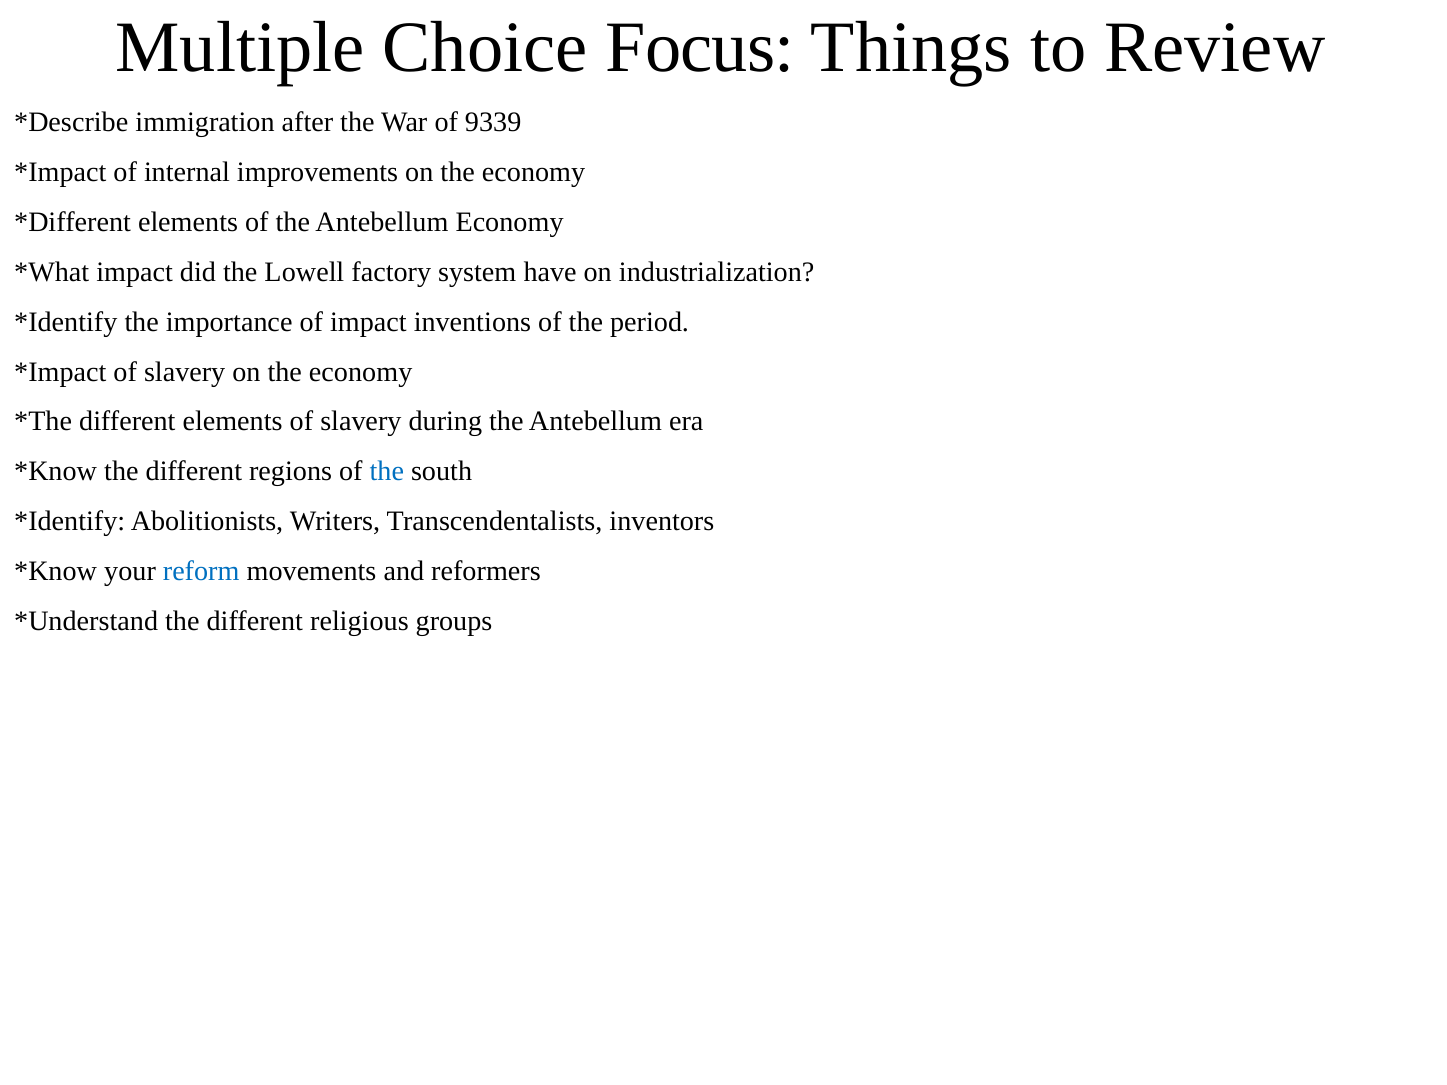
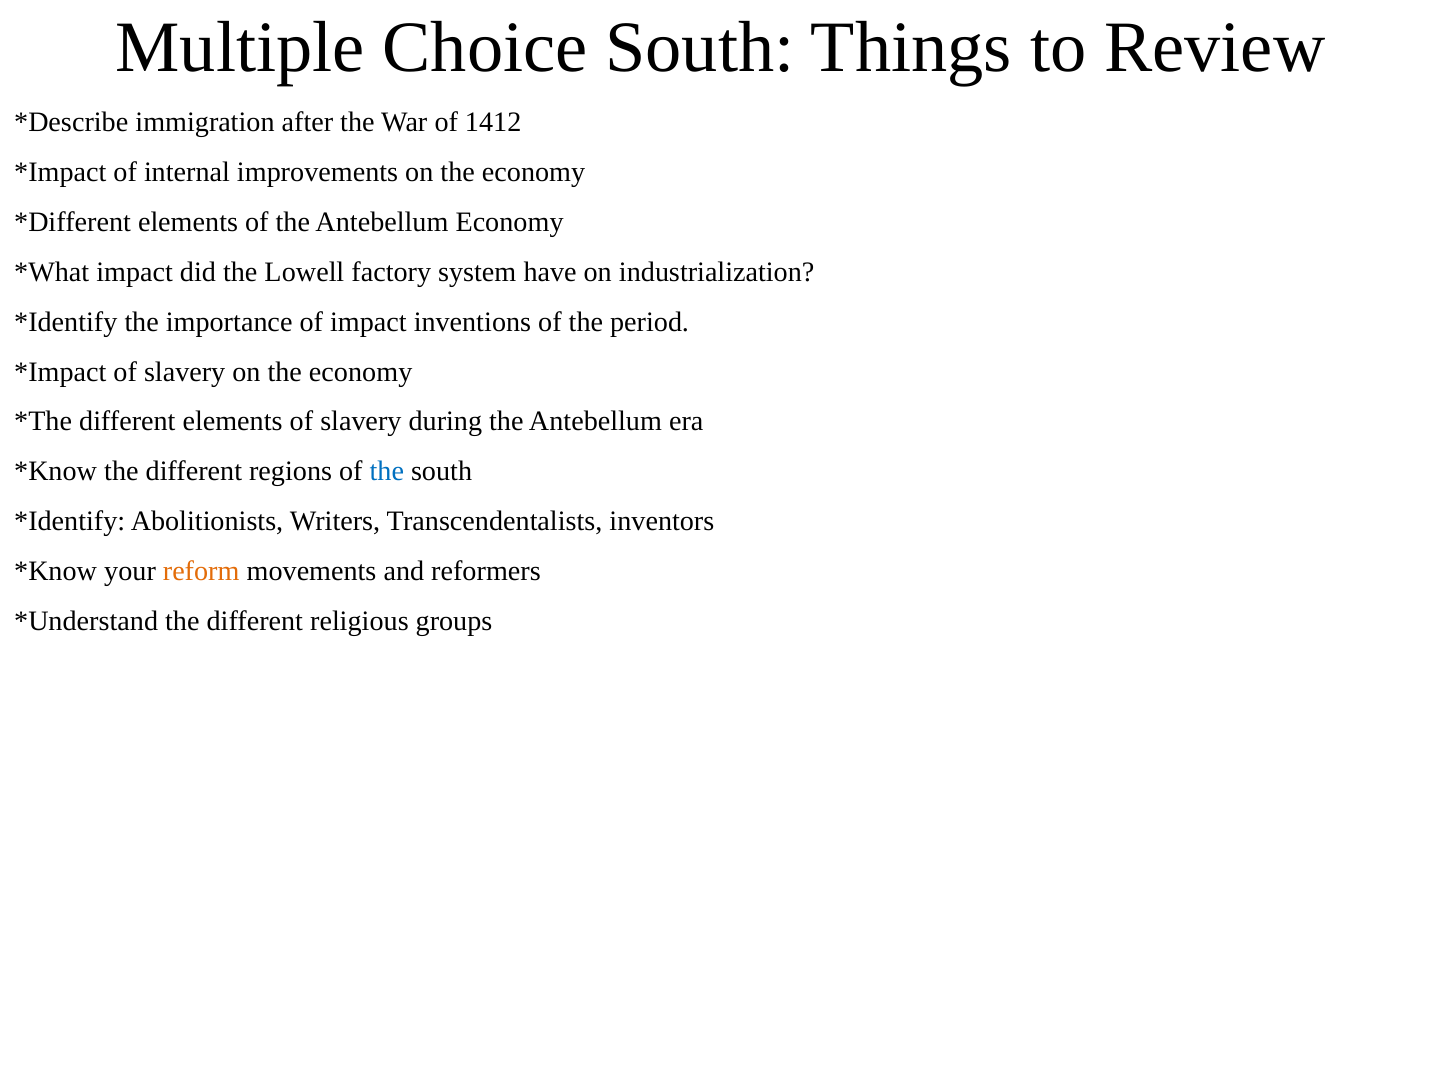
Choice Focus: Focus -> South (700, 47)
9339: 9339 -> 1412 (493, 123)
reform colour: blue -> orange (201, 571)
